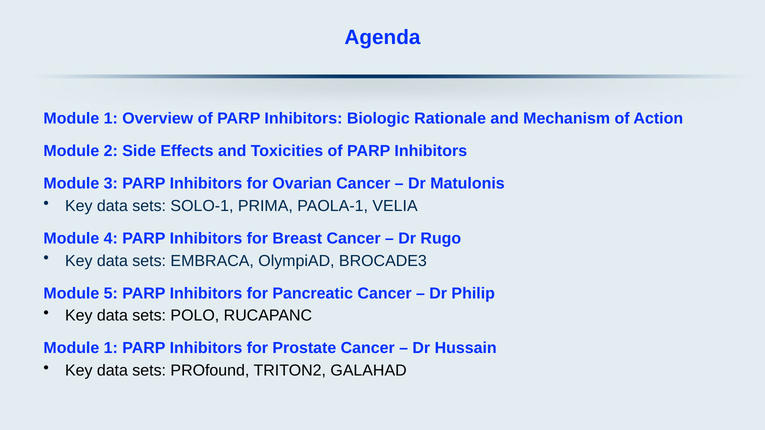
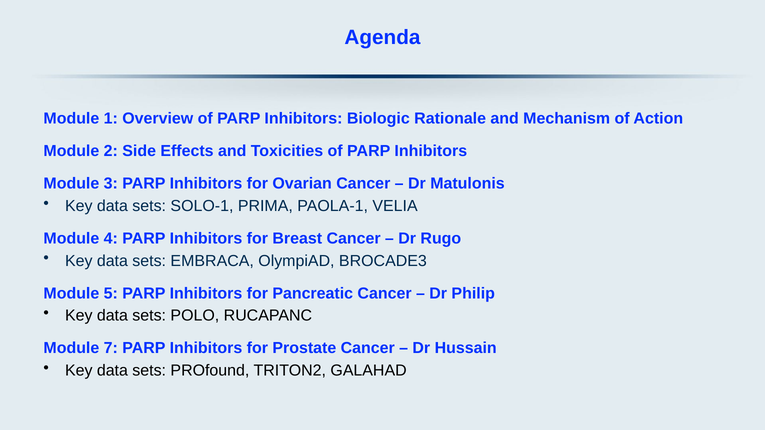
1: 1 -> 7 (111, 348)
